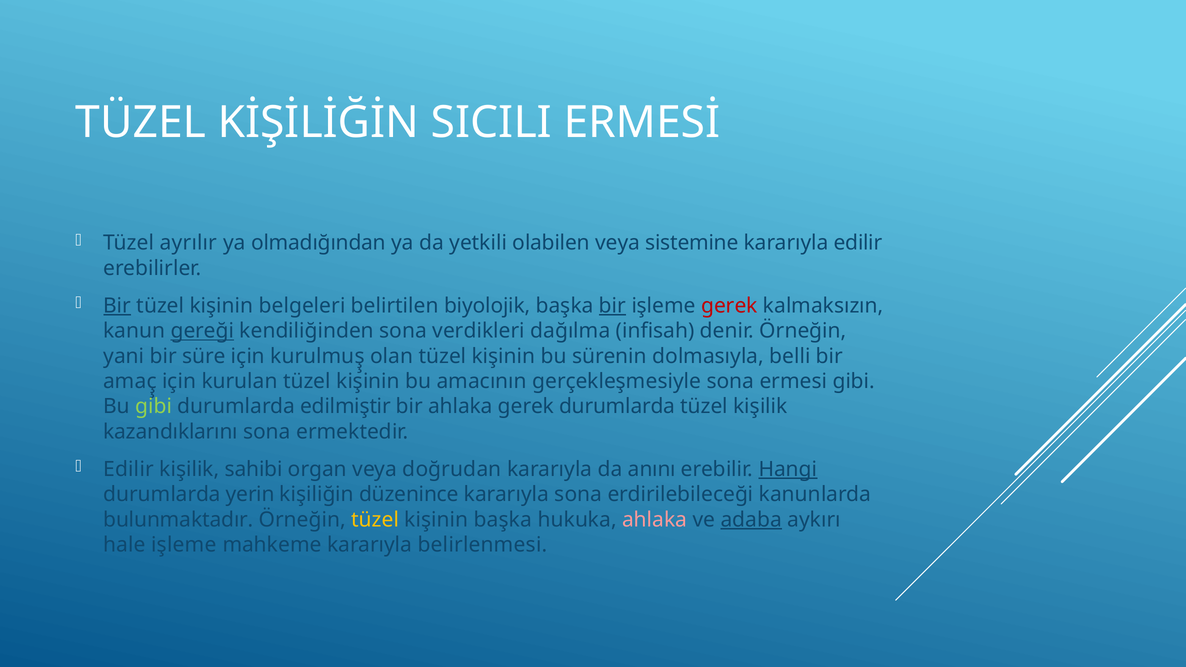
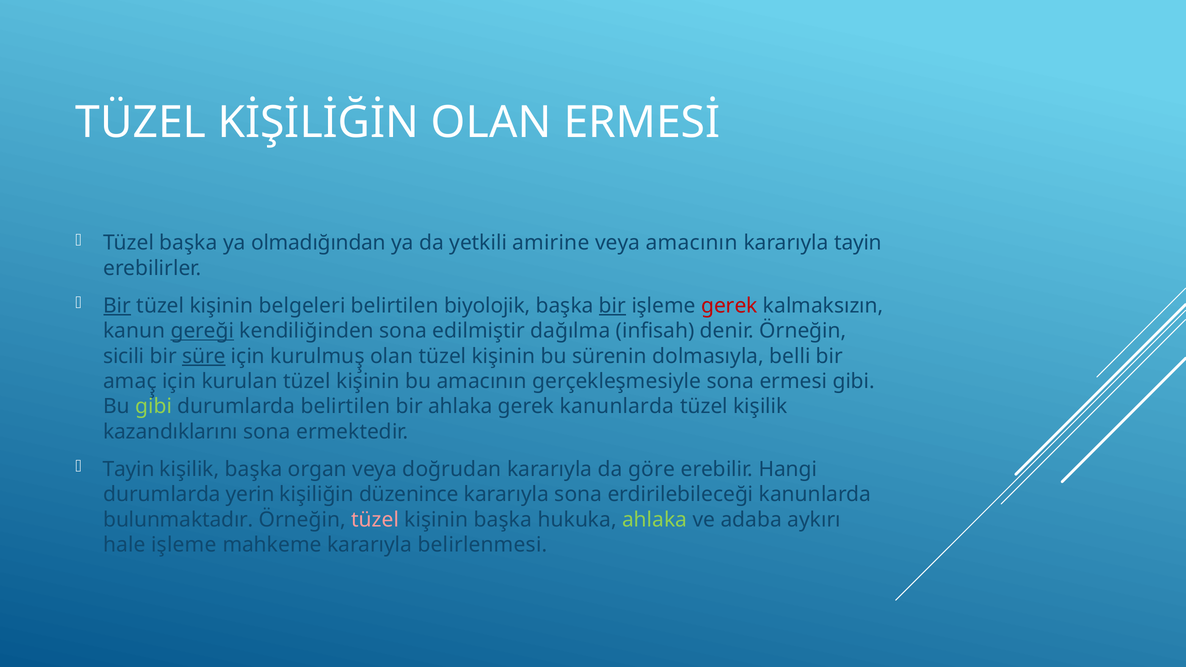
SICILI: SICILI -> OLAN (491, 123)
Tüzel ayrılır: ayrılır -> başka (188, 243)
olabilen: olabilen -> amirine (551, 243)
veya sistemine: sistemine -> amacının (692, 243)
kararıyla edilir: edilir -> tayin (858, 243)
verdikleri: verdikleri -> edilmiştir (479, 331)
yani: yani -> sicili (124, 356)
süre underline: none -> present (204, 356)
durumlarda edilmiştir: edilmiştir -> belirtilen (345, 407)
gerek durumlarda: durumlarda -> kanunlarda (617, 407)
Edilir: Edilir -> Tayin (129, 469)
kişilik sahibi: sahibi -> başka (254, 469)
anını: anını -> göre (652, 469)
Hangi underline: present -> none (788, 469)
tüzel colour: yellow -> pink (375, 520)
ahlaka colour: pink -> light green (655, 520)
adaba underline: present -> none (751, 520)
